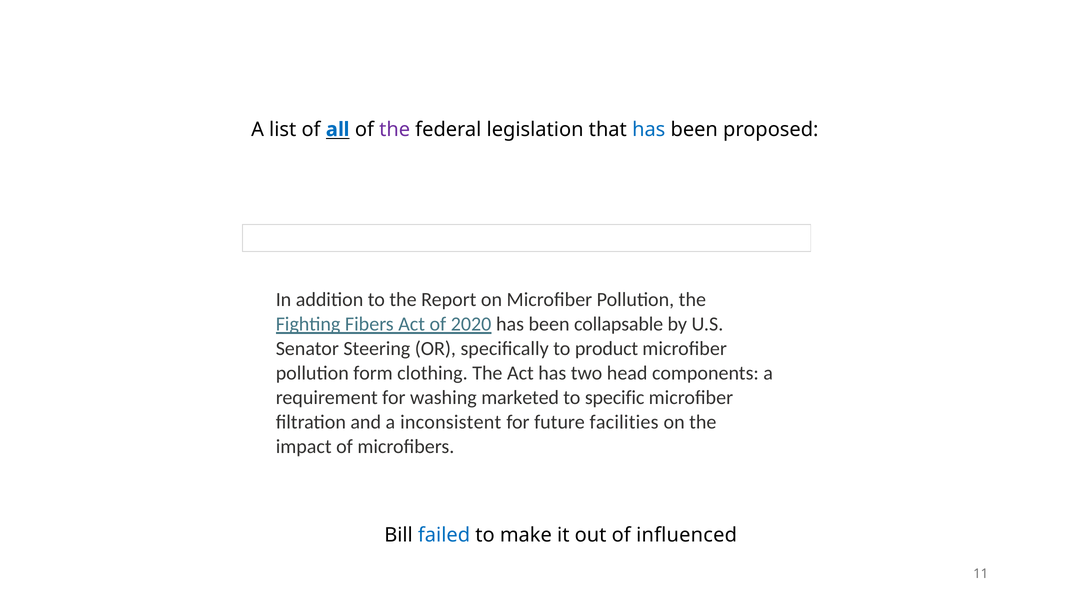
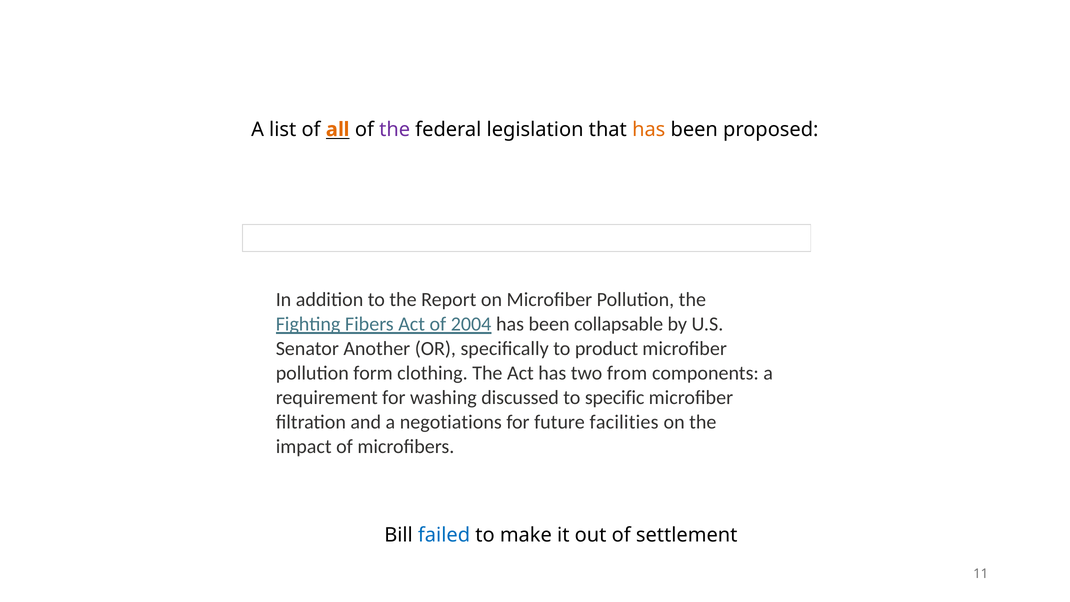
all colour: blue -> orange (338, 130)
has colour: blue -> orange (649, 130)
2020: 2020 -> 2004 (471, 324)
Steering: Steering -> Another (377, 349)
head: head -> from (627, 373)
marketed: marketed -> discussed (520, 398)
inconsistent: inconsistent -> negotiations (451, 422)
influenced: influenced -> settlement (687, 535)
